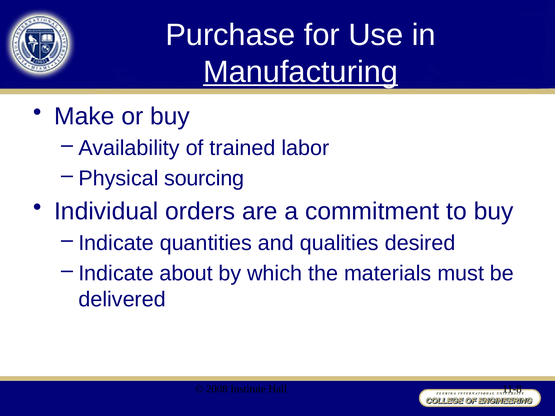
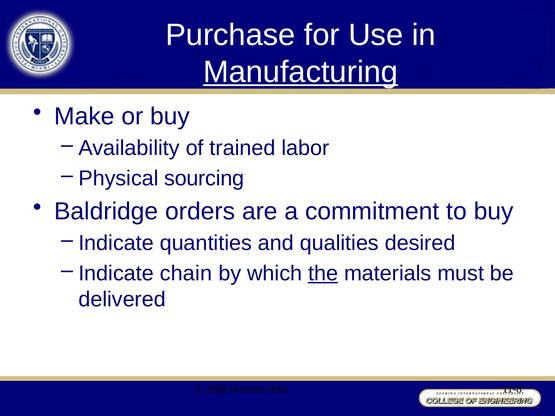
Individual: Individual -> Baldridge (106, 211)
about: about -> chain (186, 274)
the underline: none -> present (323, 274)
